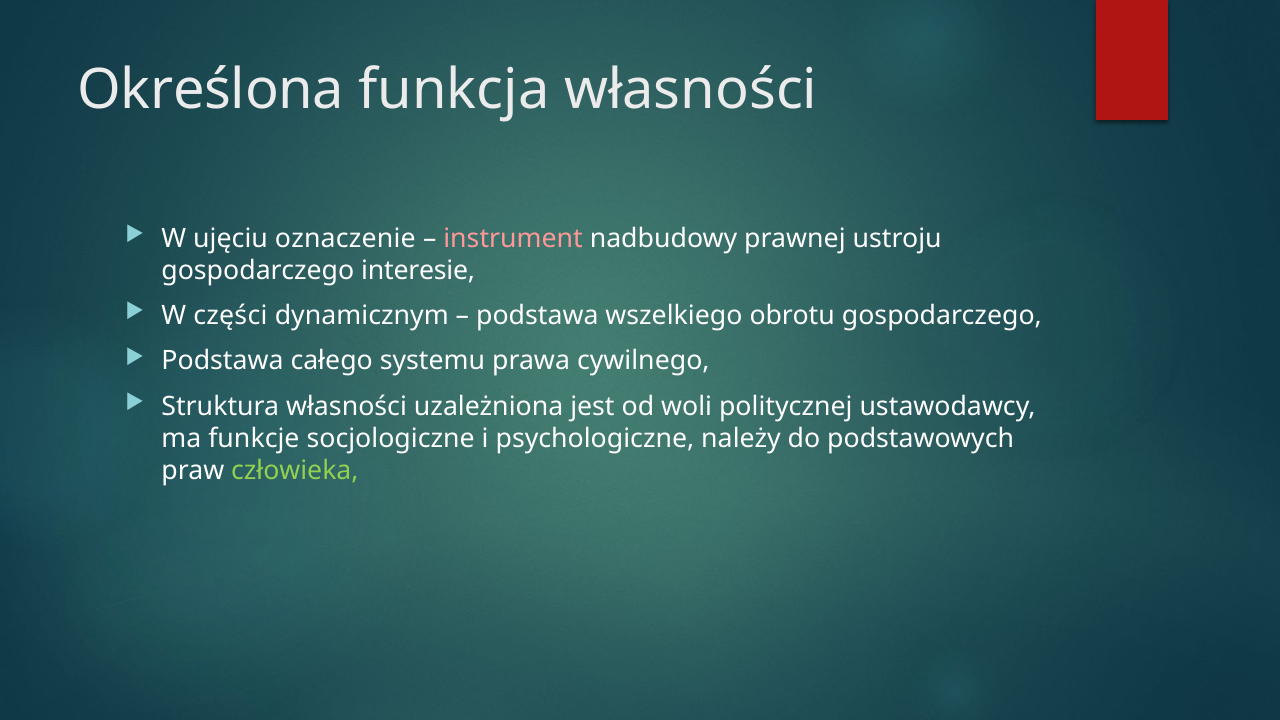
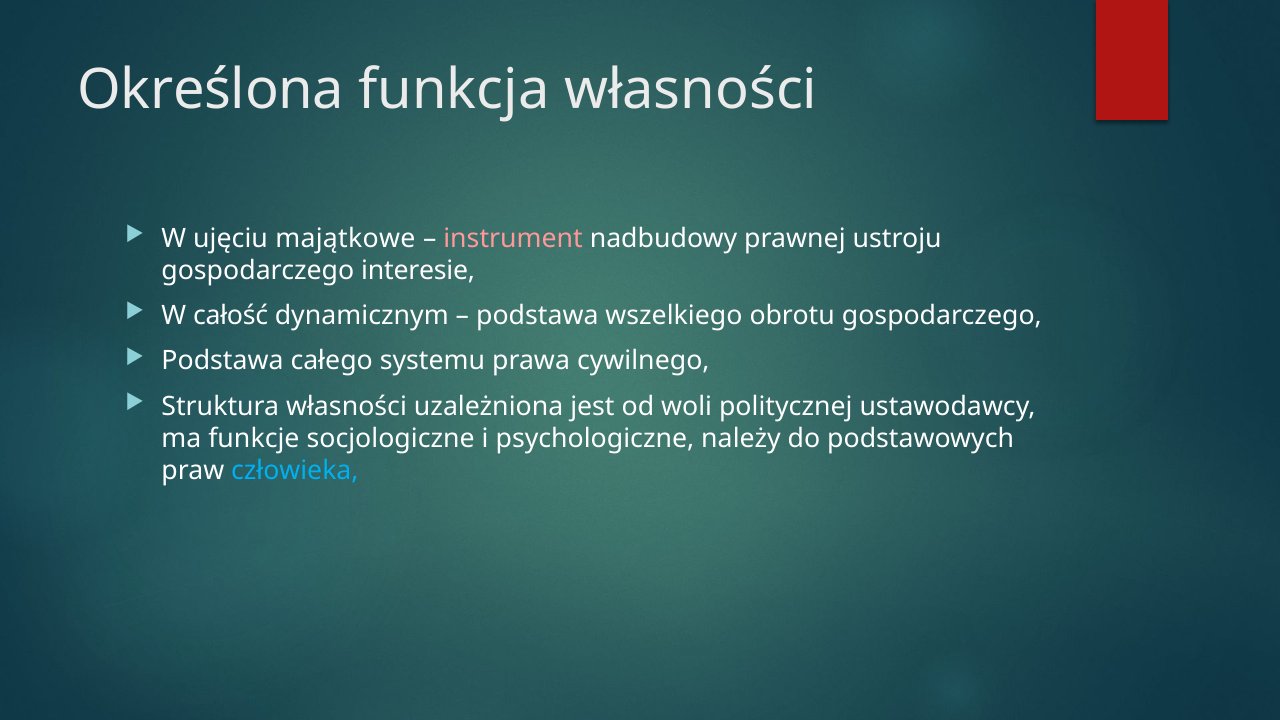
oznaczenie: oznaczenie -> majątkowe (345, 238)
części: części -> całość (231, 316)
człowieka colour: light green -> light blue (295, 470)
